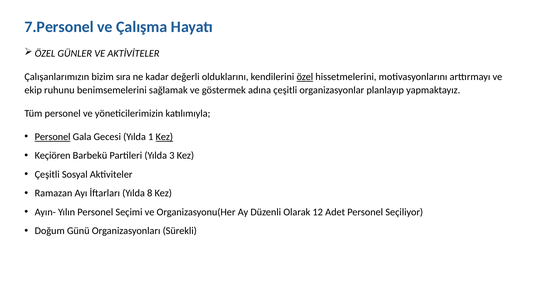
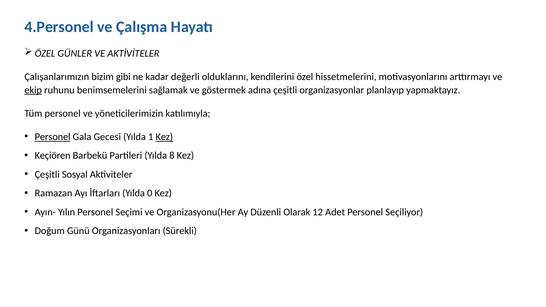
7.Personel: 7.Personel -> 4.Personel (59, 27)
sıra: sıra -> gibi (123, 77)
özel underline: present -> none (305, 77)
ekip underline: none -> present (33, 90)
3: 3 -> 8 (172, 156)
8: 8 -> 0 (150, 193)
